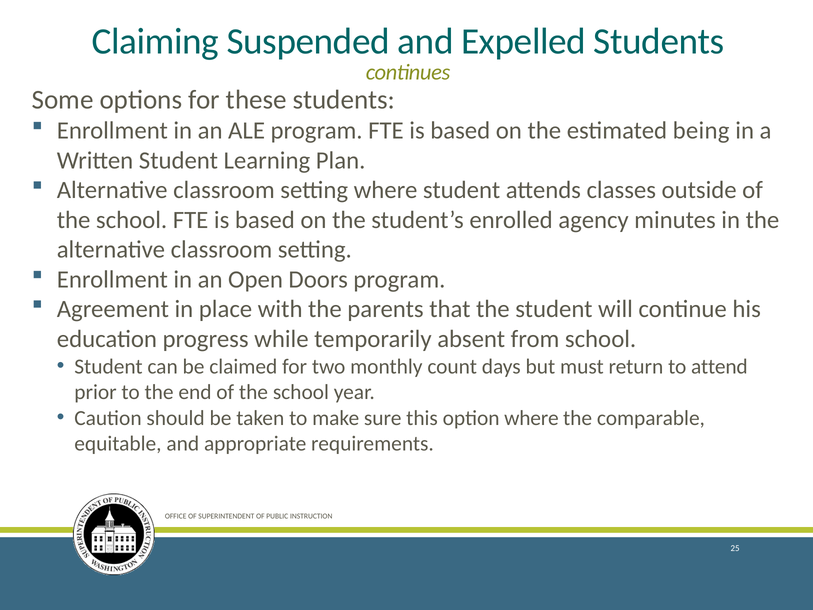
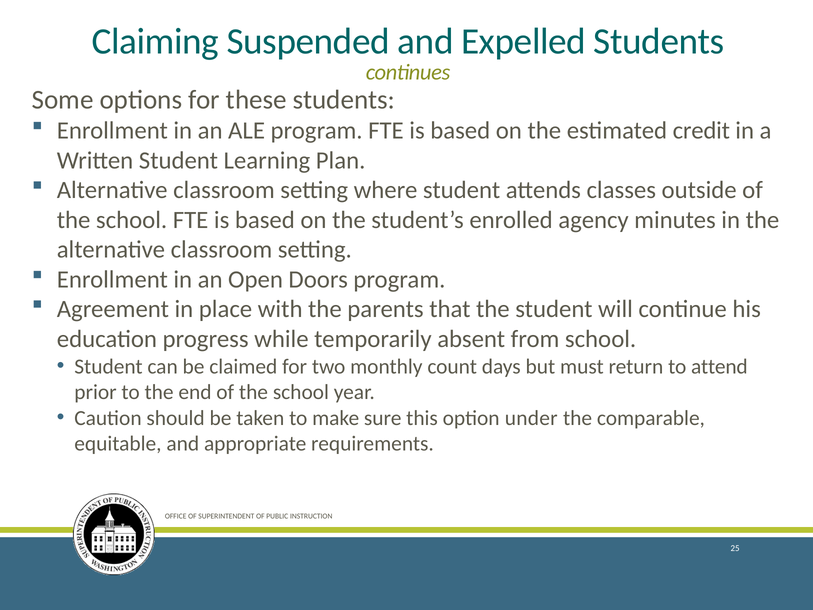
being: being -> credit (701, 130)
option where: where -> under (531, 418)
